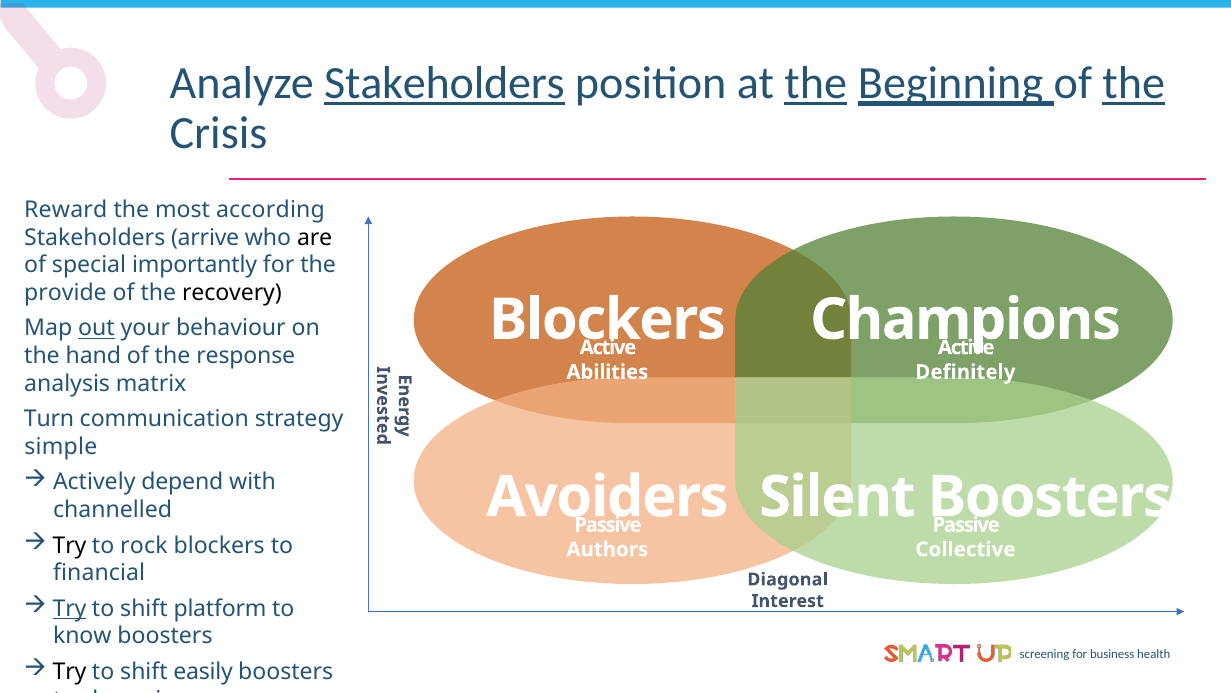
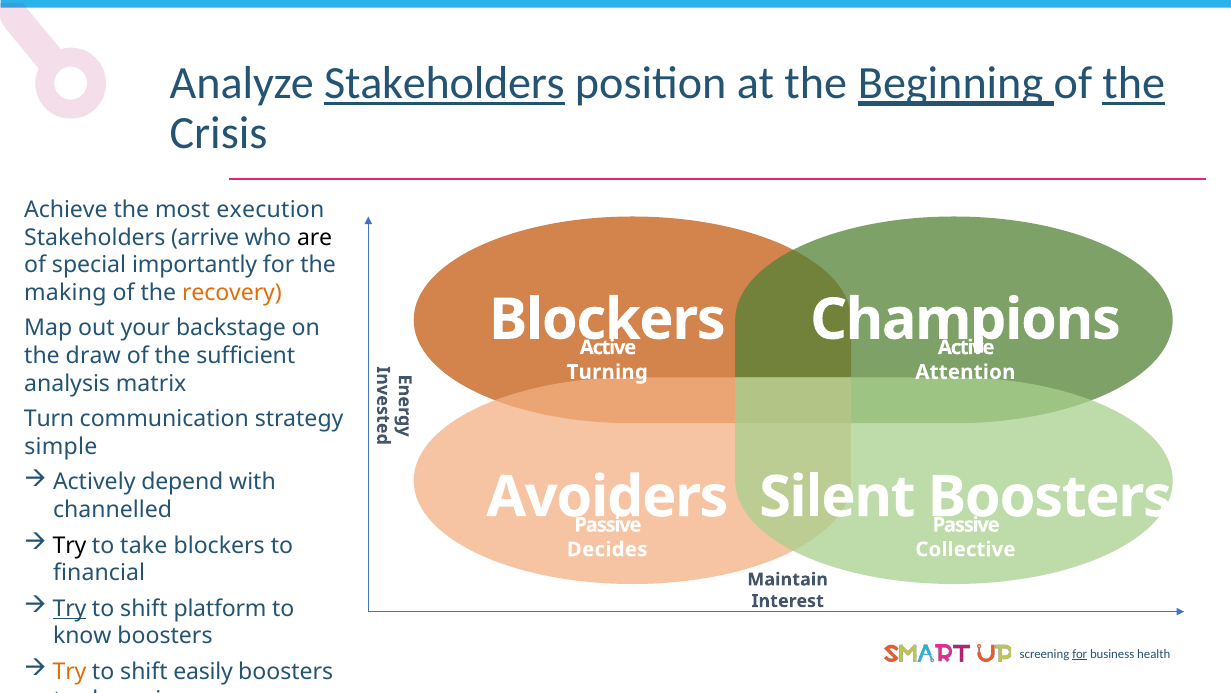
the underline: present -> none (816, 83)
Reward: Reward -> Achieve (66, 210)
according: according -> execution (270, 210)
provide: provide -> making (65, 293)
recovery colour: black -> orange (232, 293)
out underline: present -> none (96, 328)
behaviour: behaviour -> backstage (231, 328)
hand: hand -> draw (93, 356)
response: response -> sufficient (246, 356)
Abilities: Abilities -> Turning (607, 372)
Definitely: Definitely -> Attention (965, 372)
rock: rock -> take (144, 545)
Authors: Authors -> Decides (607, 549)
Diagonal: Diagonal -> Maintain (788, 579)
for underline: none -> present (1080, 654)
Try colour: black -> orange (70, 671)
